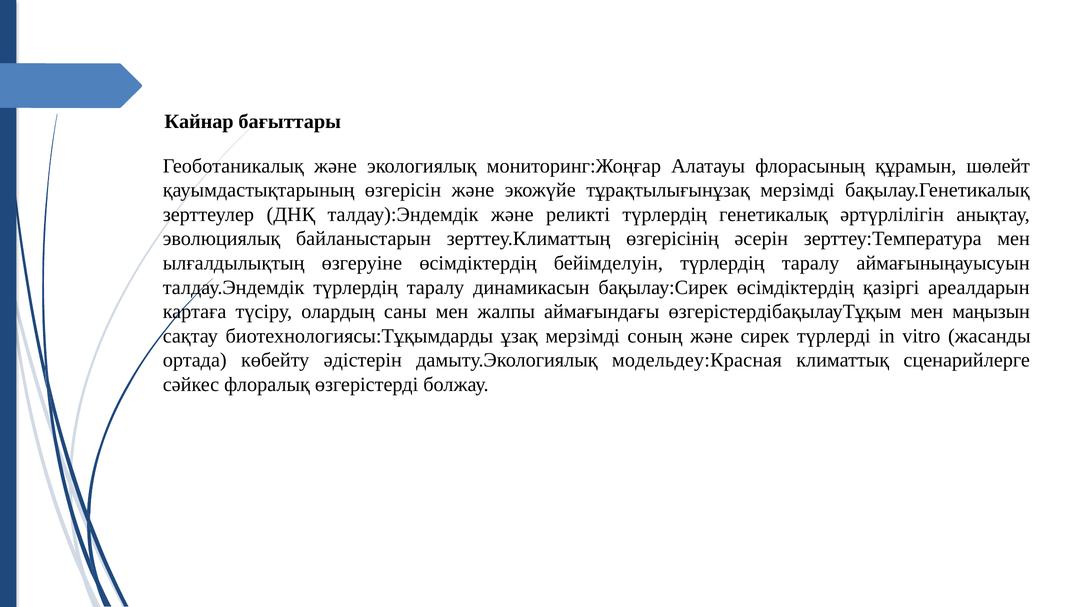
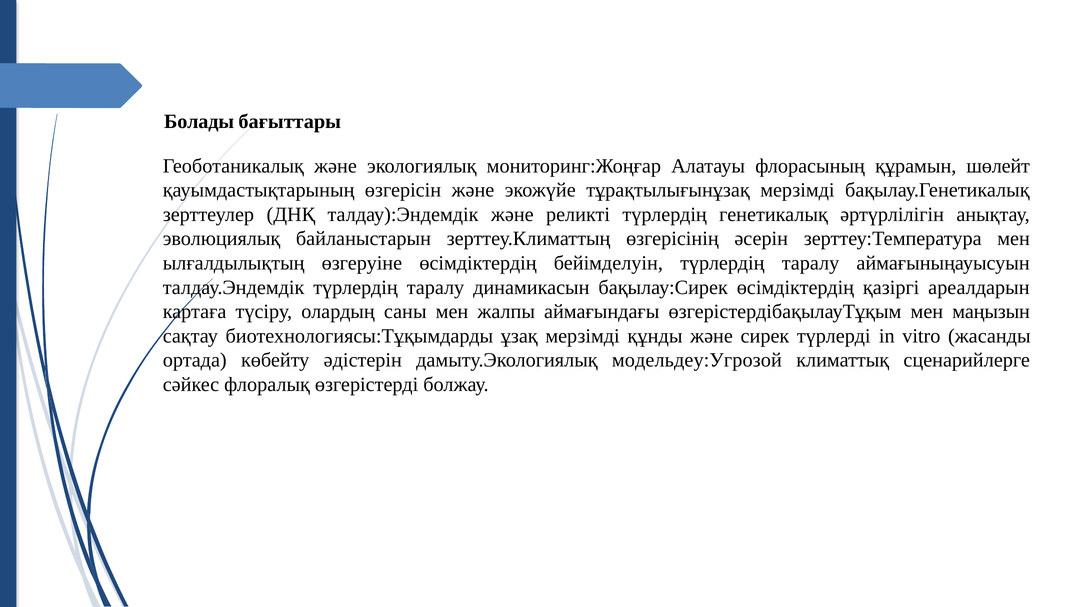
Кайнар: Кайнар -> Болады (199, 122)
соның: соның -> құнды (655, 336)
модельдеу:Красная: модельдеу:Красная -> модельдеу:Угрозой (697, 360)
